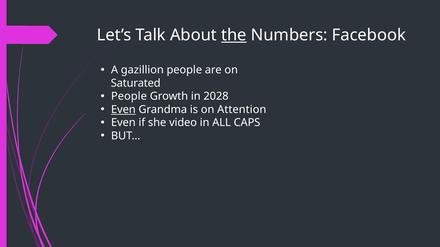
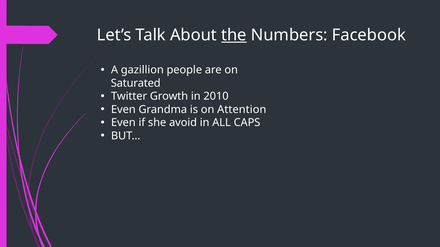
People: People -> Twitter (129, 97)
2028: 2028 -> 2010 (216, 97)
Even underline: present -> none (123, 110)
video: video -> avoid (183, 123)
